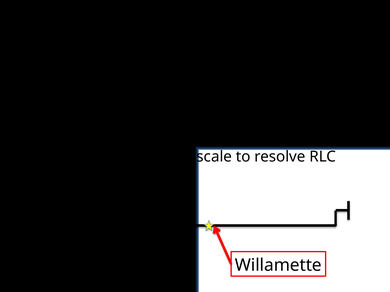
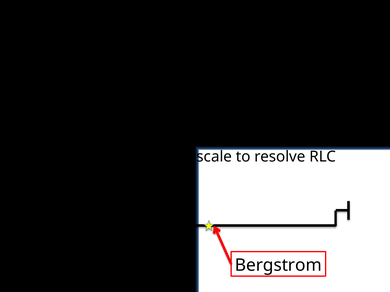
Willamette: Willamette -> Bergstrom (278, 266)
